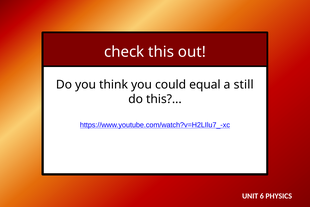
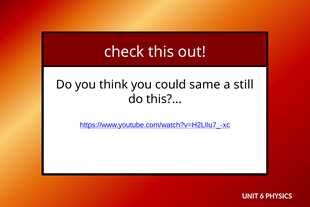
equal: equal -> same (205, 85)
